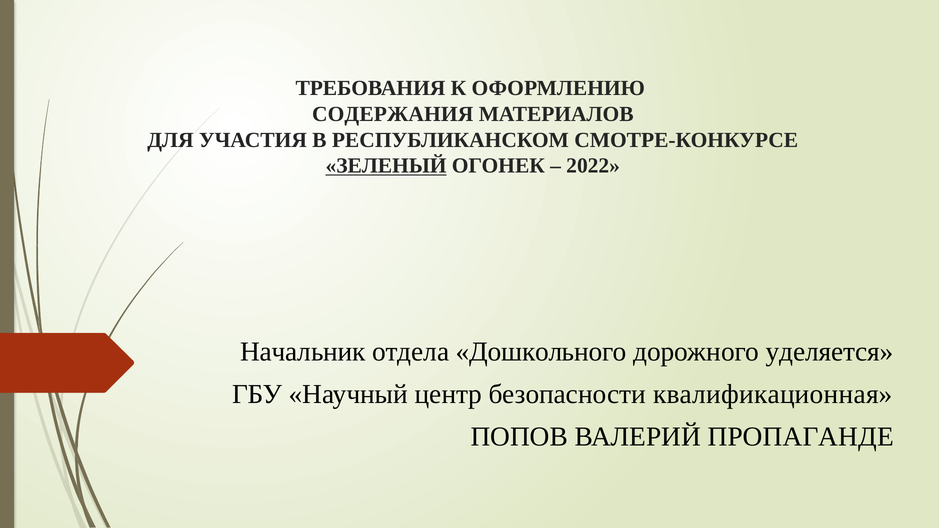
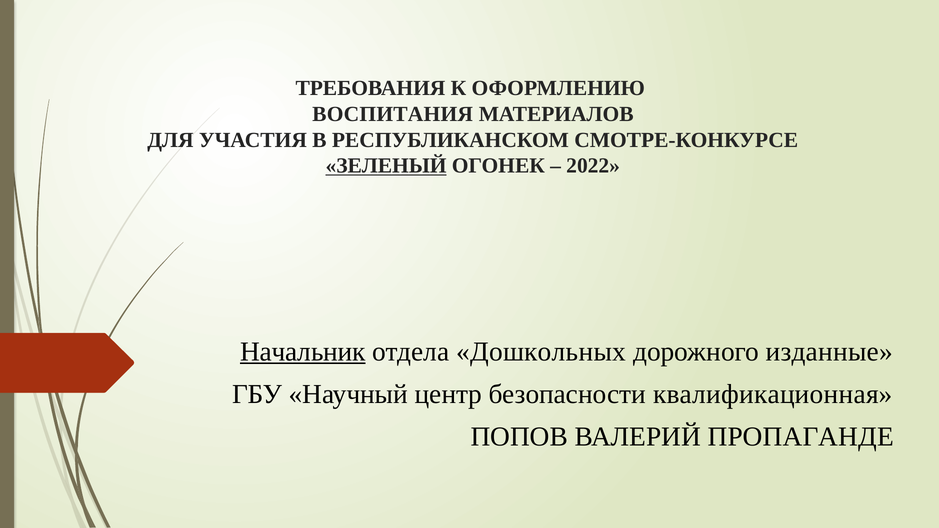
СОДЕРЖАНИЯ: СОДЕРЖАНИЯ -> ВОСПИТАНИЯ (393, 114)
Начальник underline: none -> present (303, 352)
Дошкольного: Дошкольного -> Дошкольных (541, 352)
уделяется: уделяется -> изданные (829, 352)
